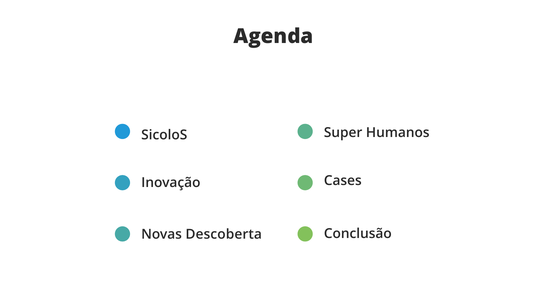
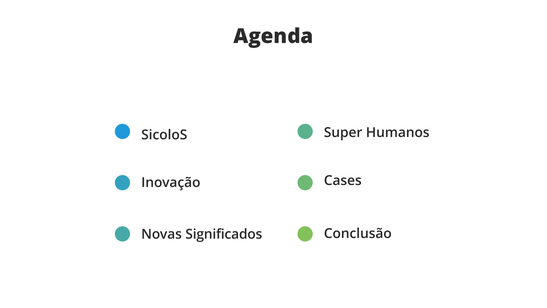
Descoberta: Descoberta -> Significados (224, 234)
